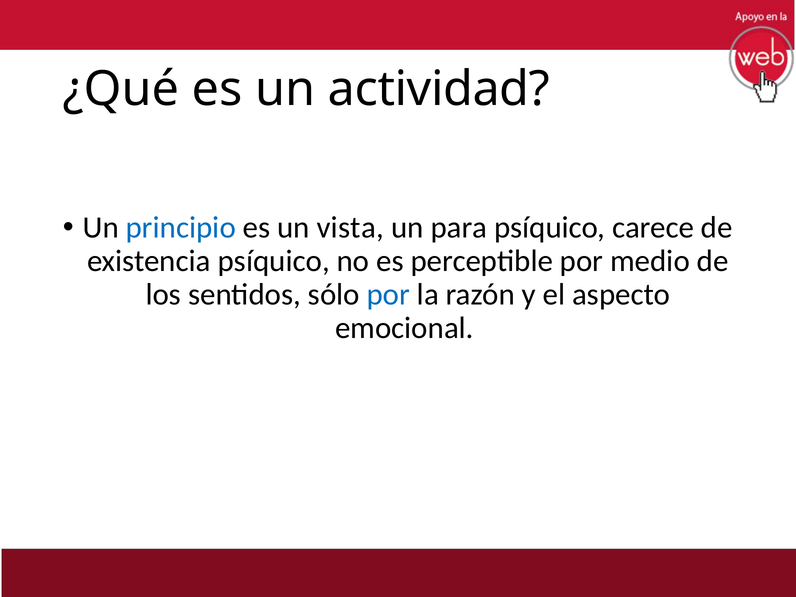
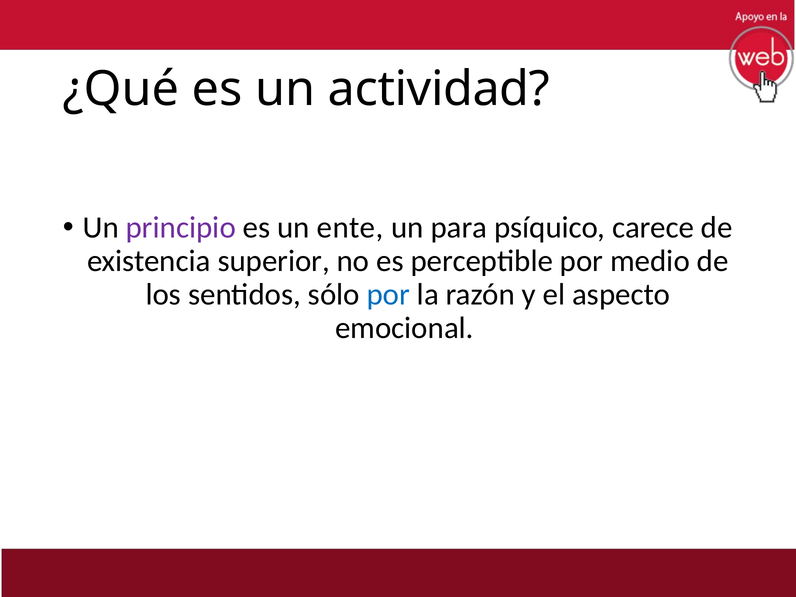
principio colour: blue -> purple (181, 228)
vista: vista -> ente (350, 228)
existencia psíquico: psíquico -> superior (274, 261)
